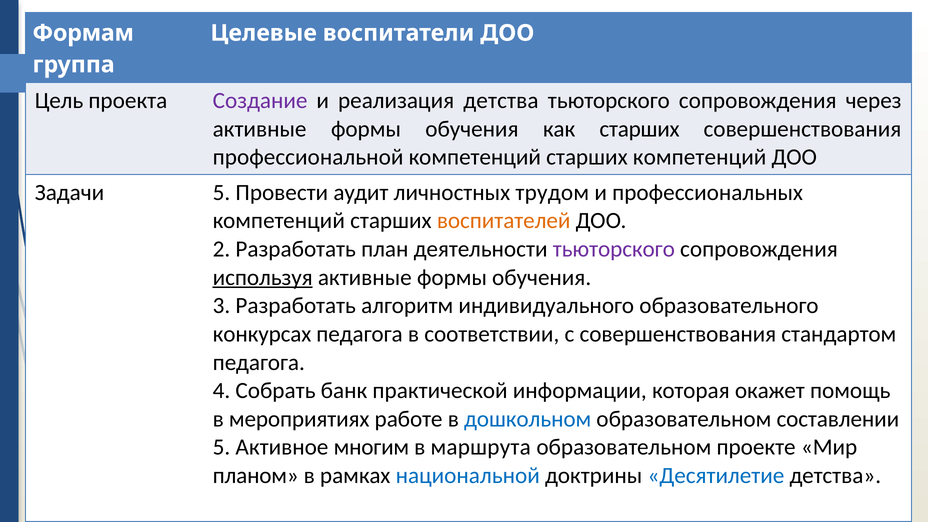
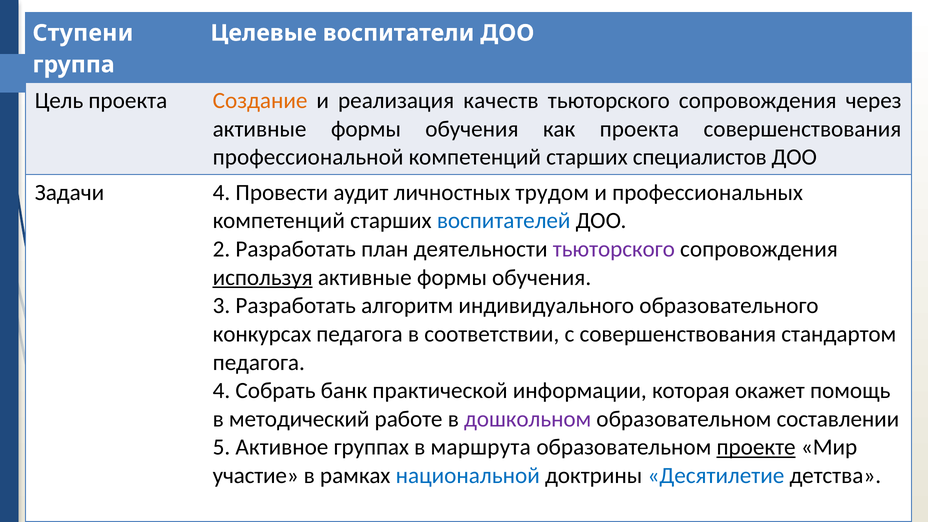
Формам: Формам -> Ступени (83, 33)
Создание colour: purple -> orange (260, 101)
реализация детства: детства -> качеств (501, 101)
как старших: старших -> проекта (639, 129)
старших компетенций: компетенций -> специалистов (700, 157)
Задачи 5: 5 -> 4 (222, 192)
воспитателей colour: orange -> blue (504, 221)
мероприятиях: мероприятиях -> методический (299, 419)
дошкольном colour: blue -> purple (528, 419)
многим: многим -> группах (371, 447)
проекте underline: none -> present (756, 447)
планом: планом -> участие (256, 476)
